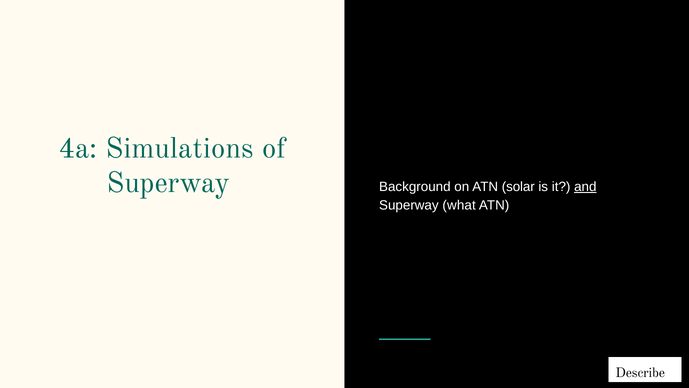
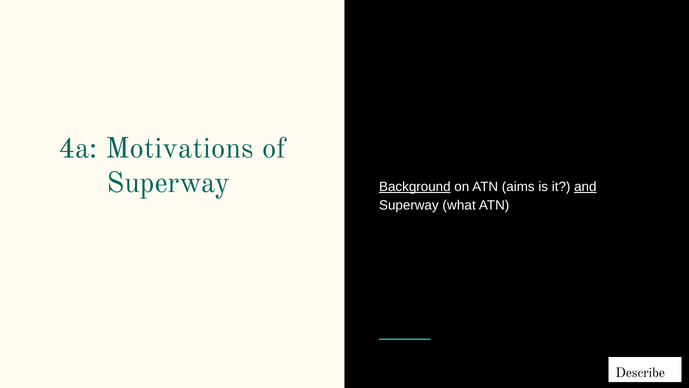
Simulations: Simulations -> Motivations (180, 148)
Background underline: none -> present (415, 187)
solar: solar -> aims (518, 187)
